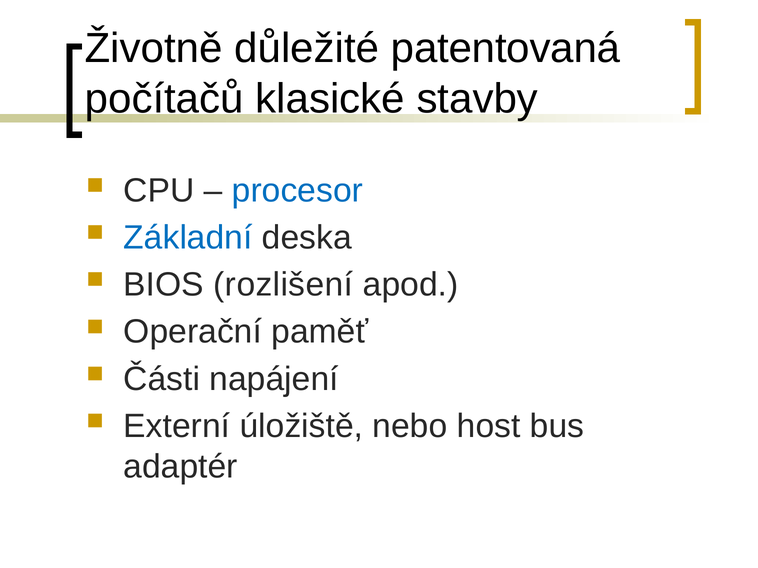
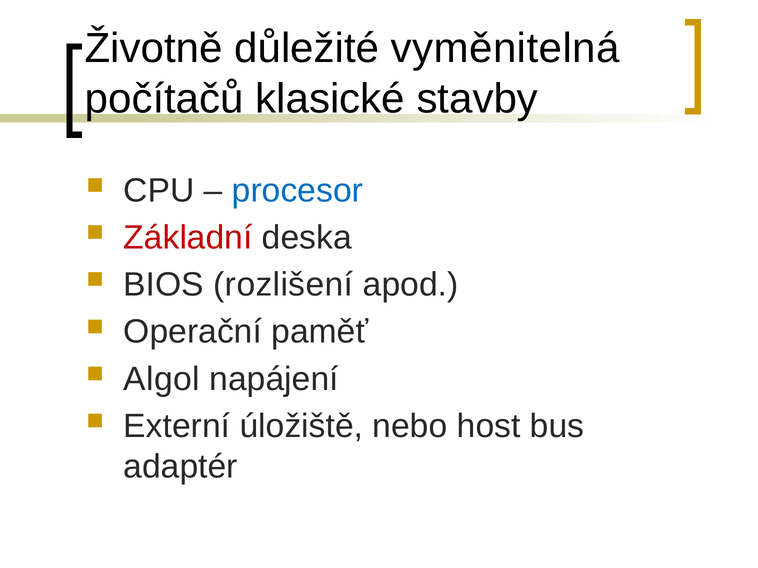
patentovaná: patentovaná -> vyměnitelná (505, 49)
Základní colour: blue -> red (188, 238)
Části: Části -> Algol (162, 379)
